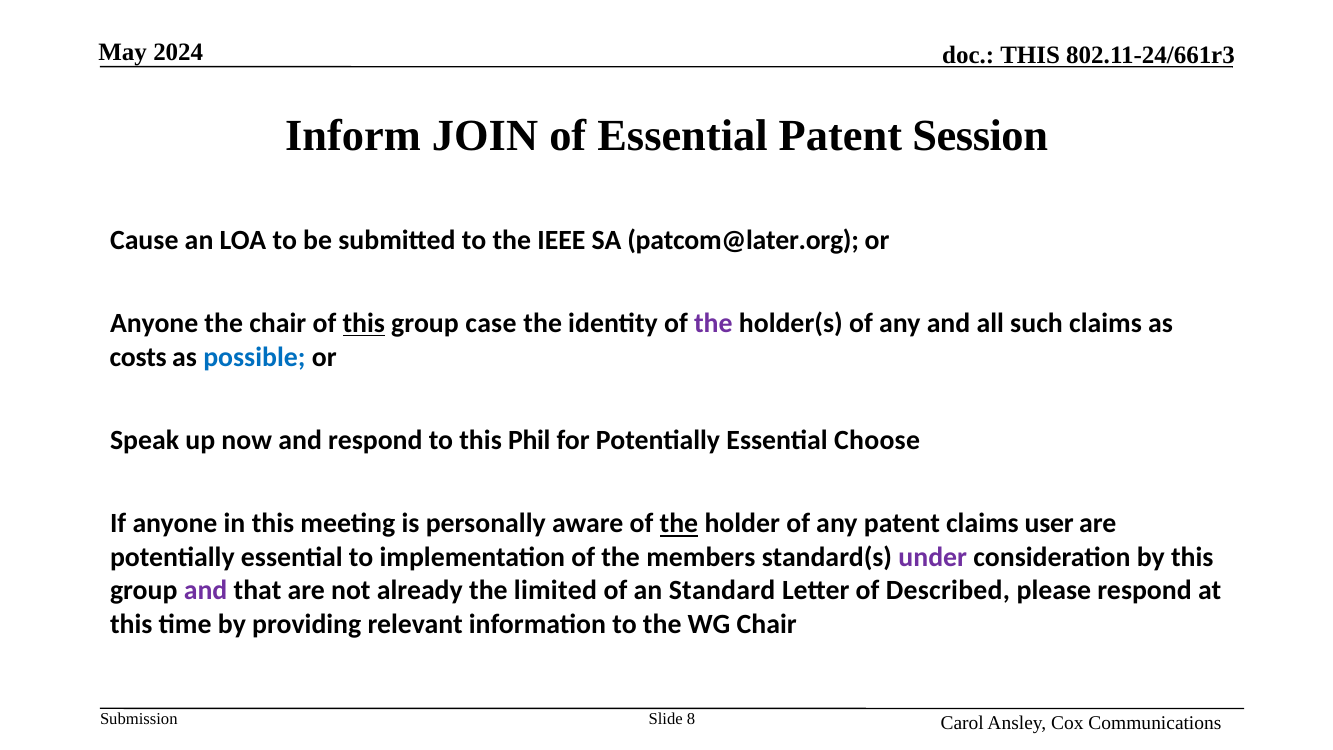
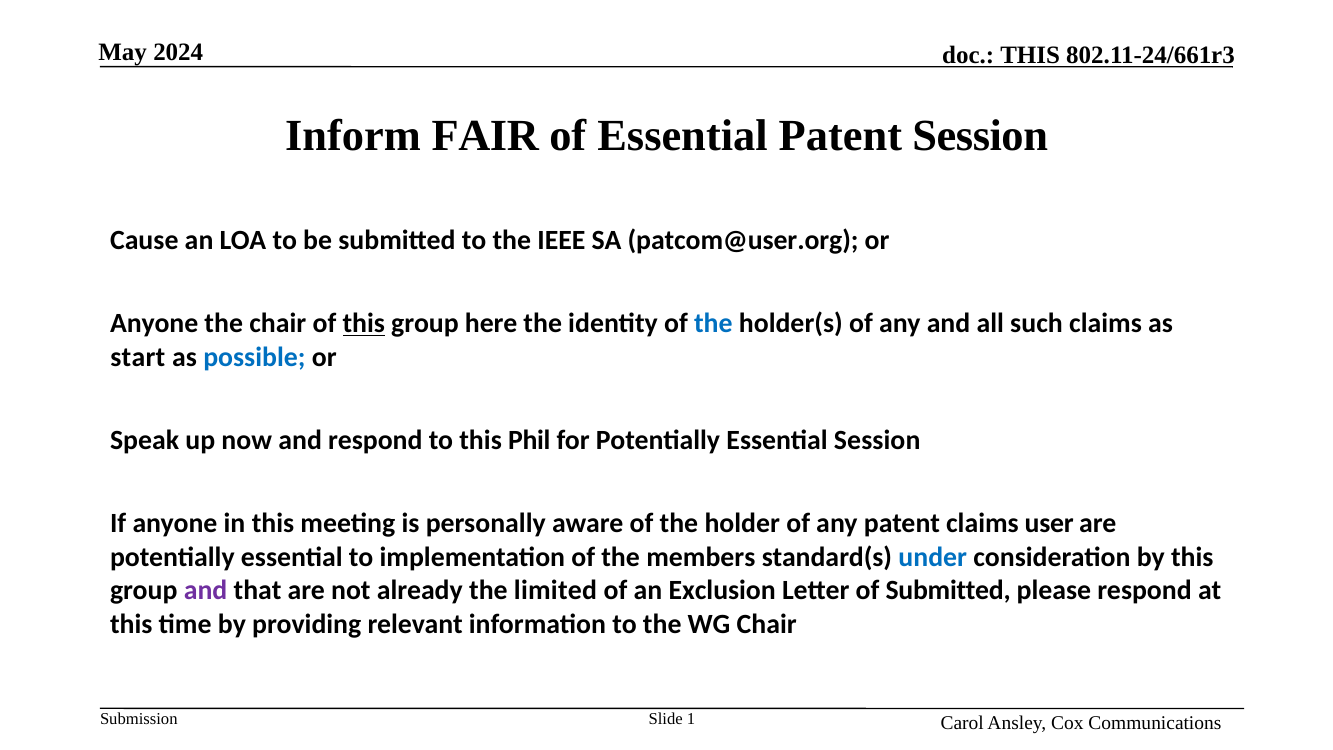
JOIN: JOIN -> FAIR (485, 136)
patcom@later.org: patcom@later.org -> patcom@user.org (743, 240)
case: case -> here (491, 324)
the colour: purple -> blue (713, 324)
costs: costs -> start (138, 357)
Essential Choose: Choose -> Session (877, 440)
the underline: present -> none (679, 524)
under colour: purple -> blue (933, 557)
Standard: Standard -> Exclusion (722, 590)
of Described: Described -> Submitted (948, 590)
8: 8 -> 1 (691, 719)
